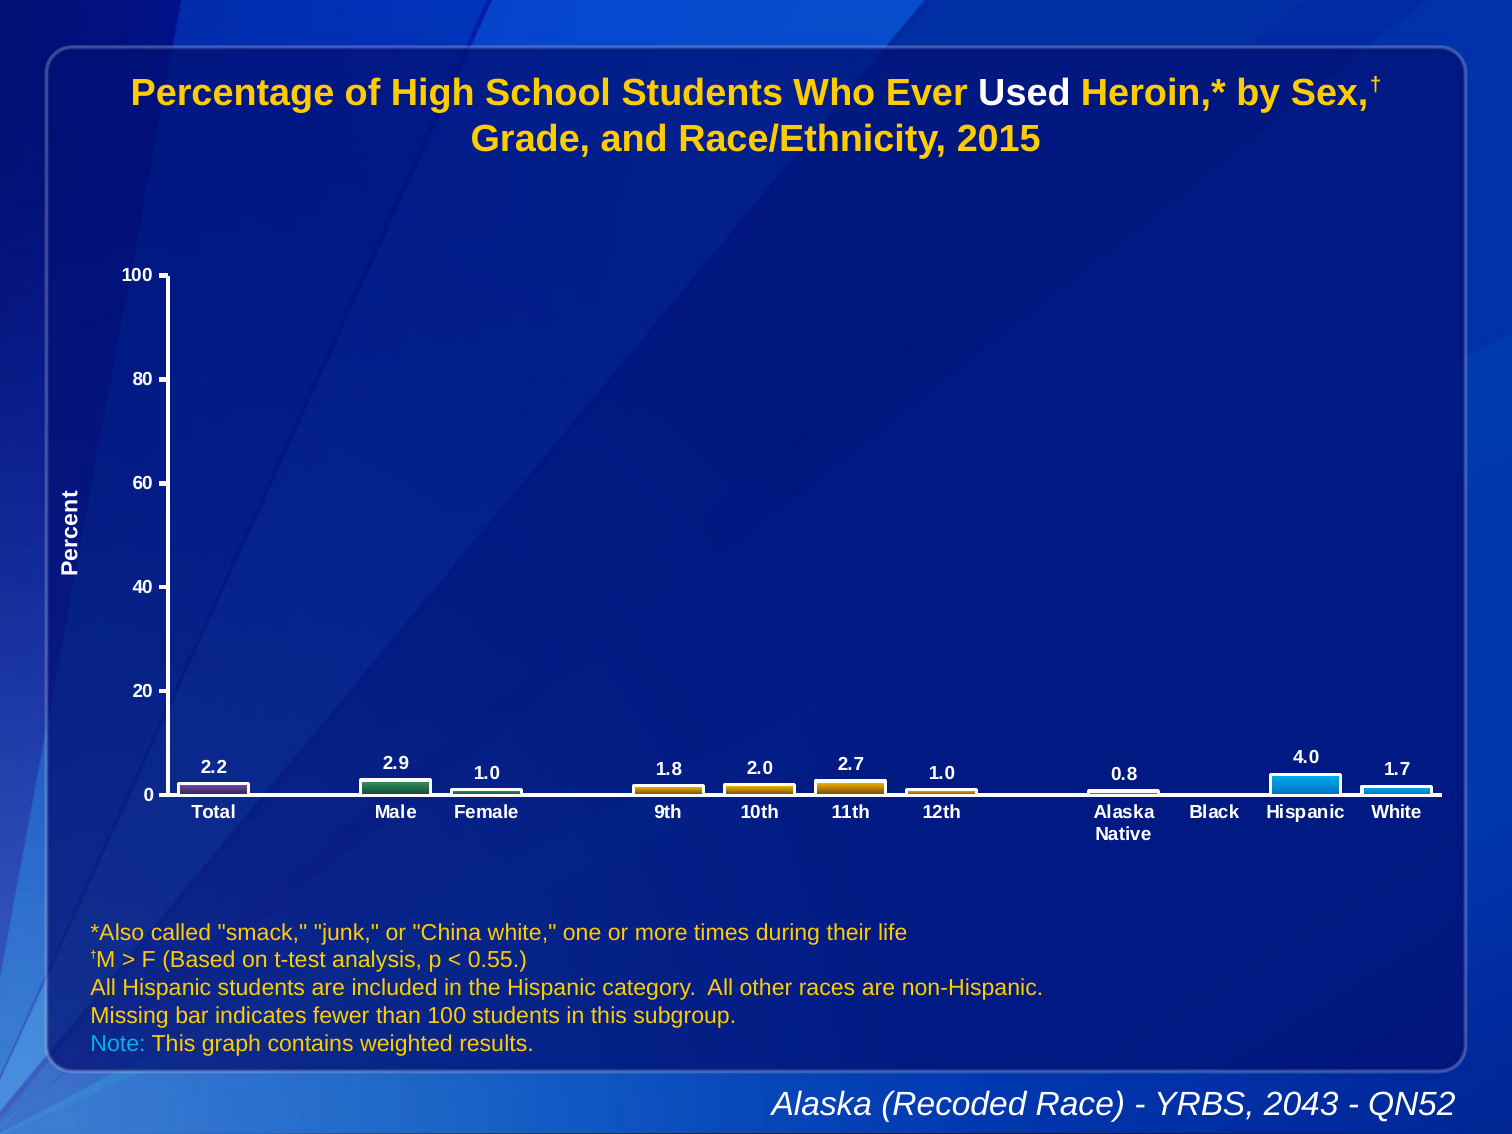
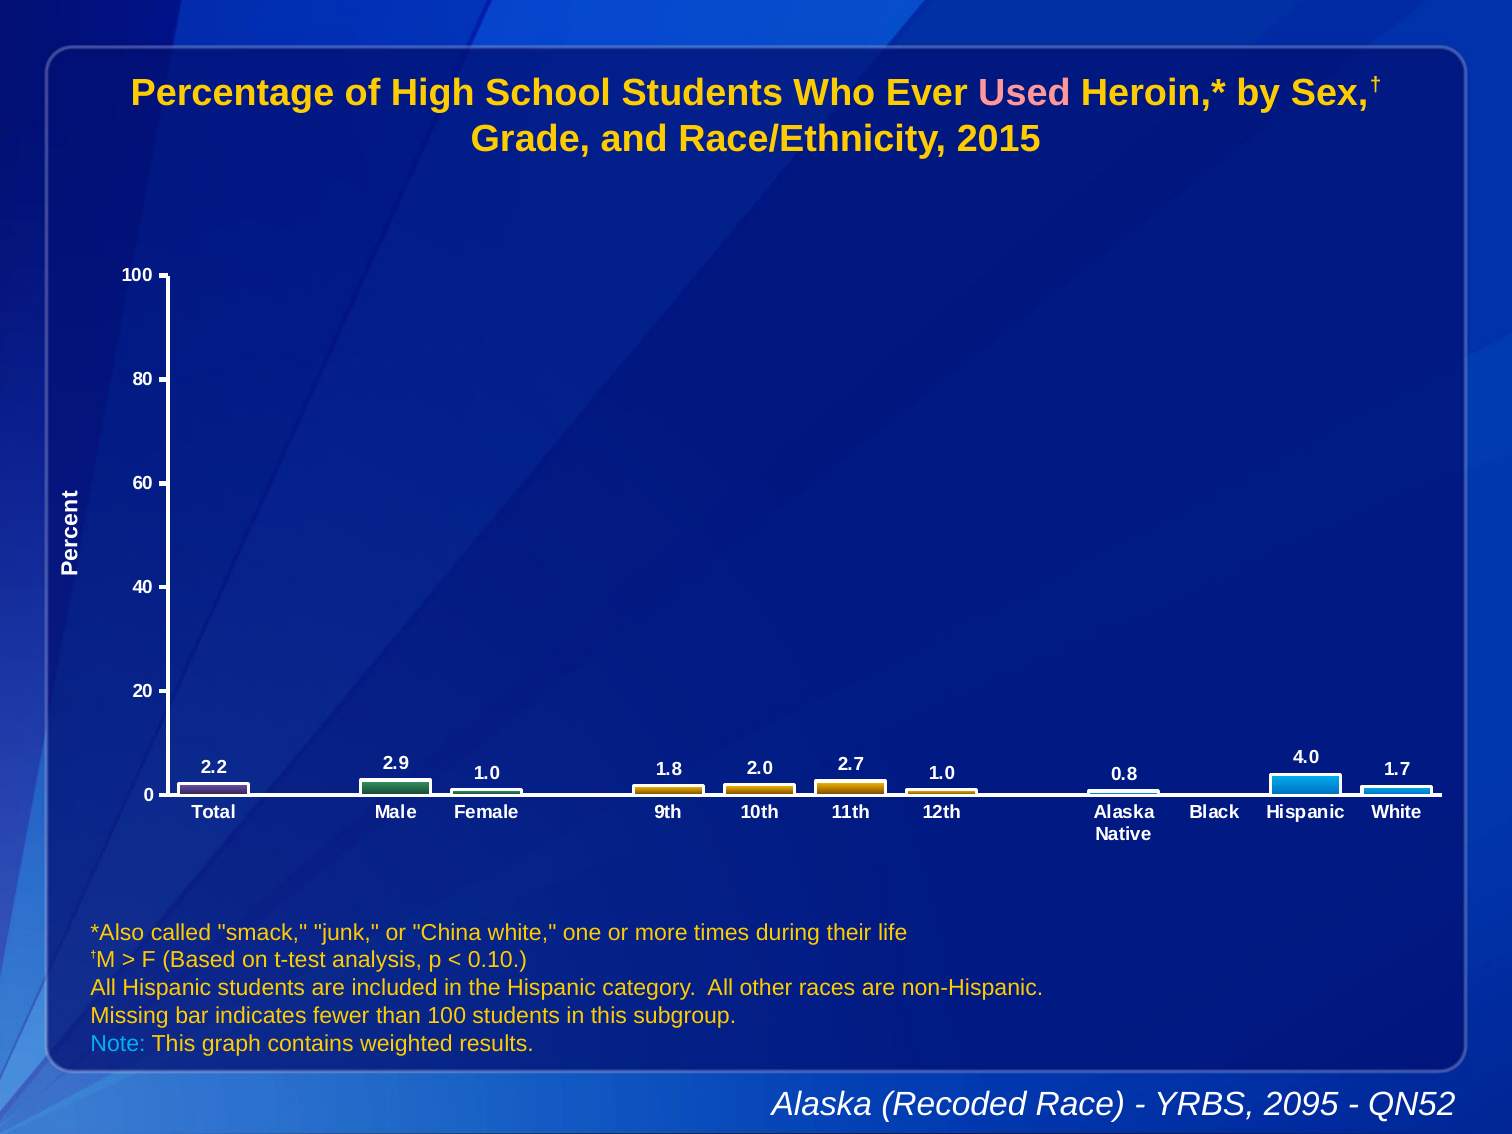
Used colour: white -> pink (1024, 93)
0.55: 0.55 -> 0.10 (497, 960)
2043: 2043 -> 2095 (1301, 1104)
